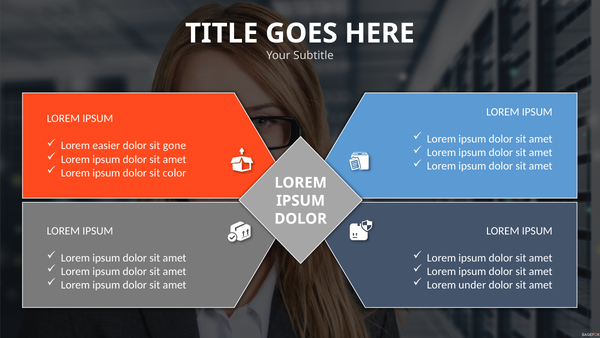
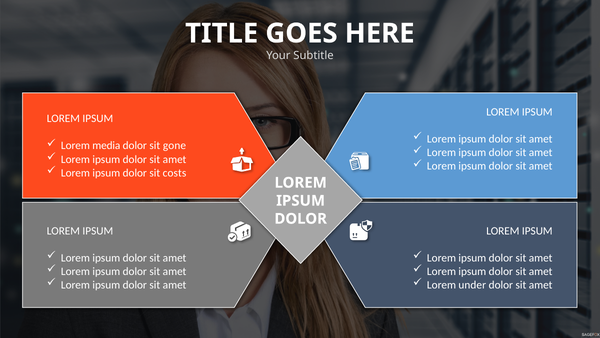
easier: easier -> media (106, 146)
color: color -> costs (175, 173)
